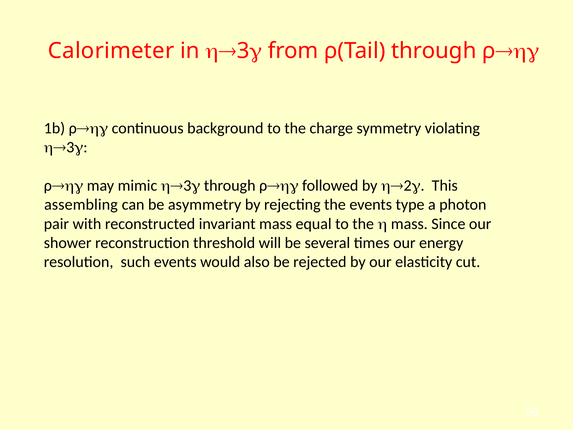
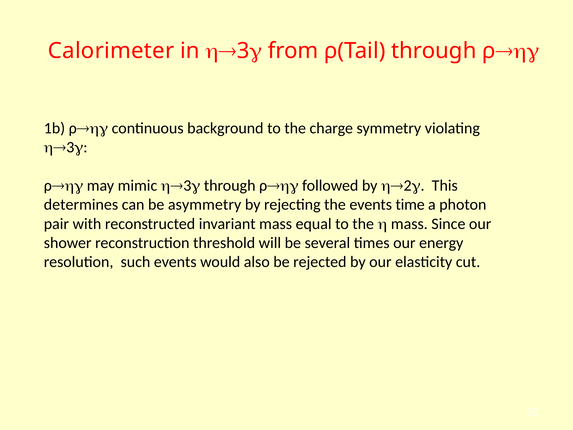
assembling: assembling -> determines (81, 205)
type: type -> time (410, 205)
